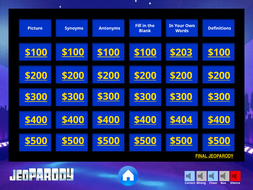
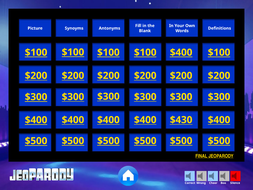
$100 $203: $203 -> $400 (181, 52)
$404: $404 -> $430 (181, 120)
